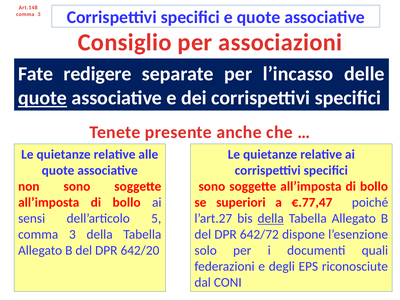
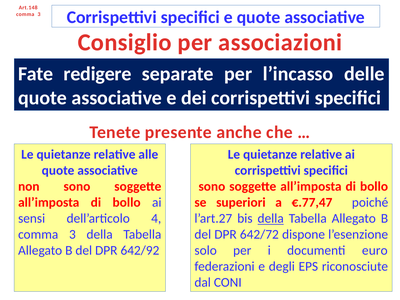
quote underline: present -> none (43, 98)
5: 5 -> 4 (156, 219)
642/20: 642/20 -> 642/92 (140, 251)
quali: quali -> euro (375, 251)
